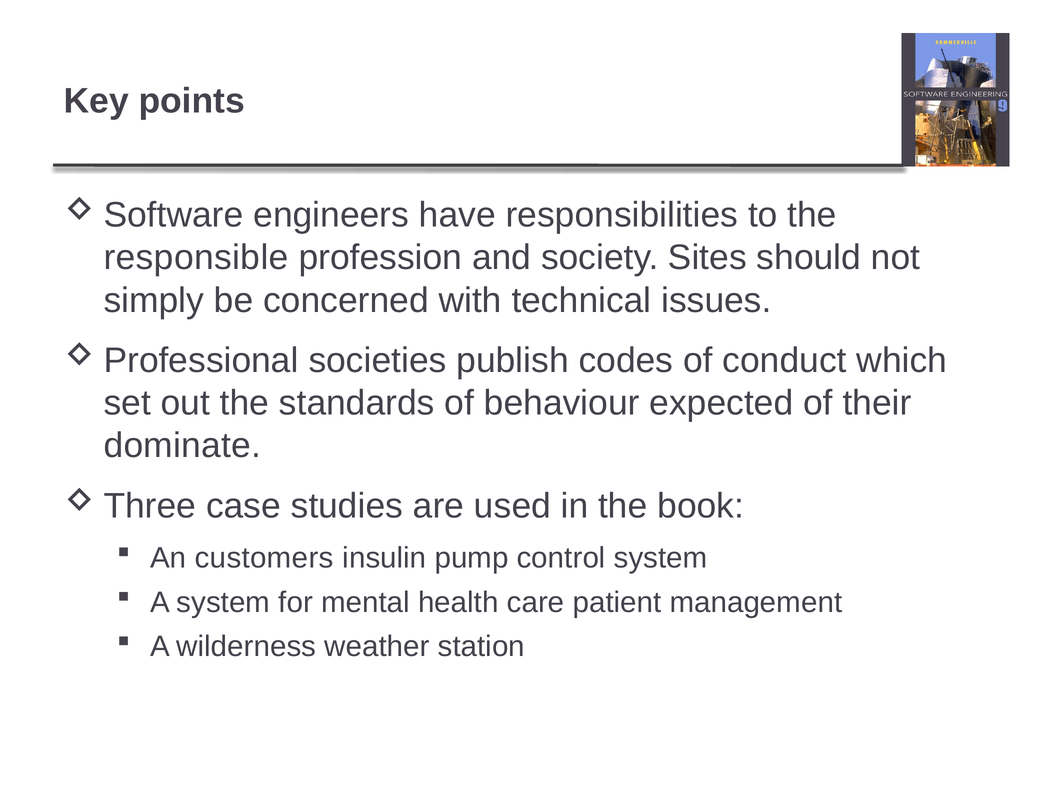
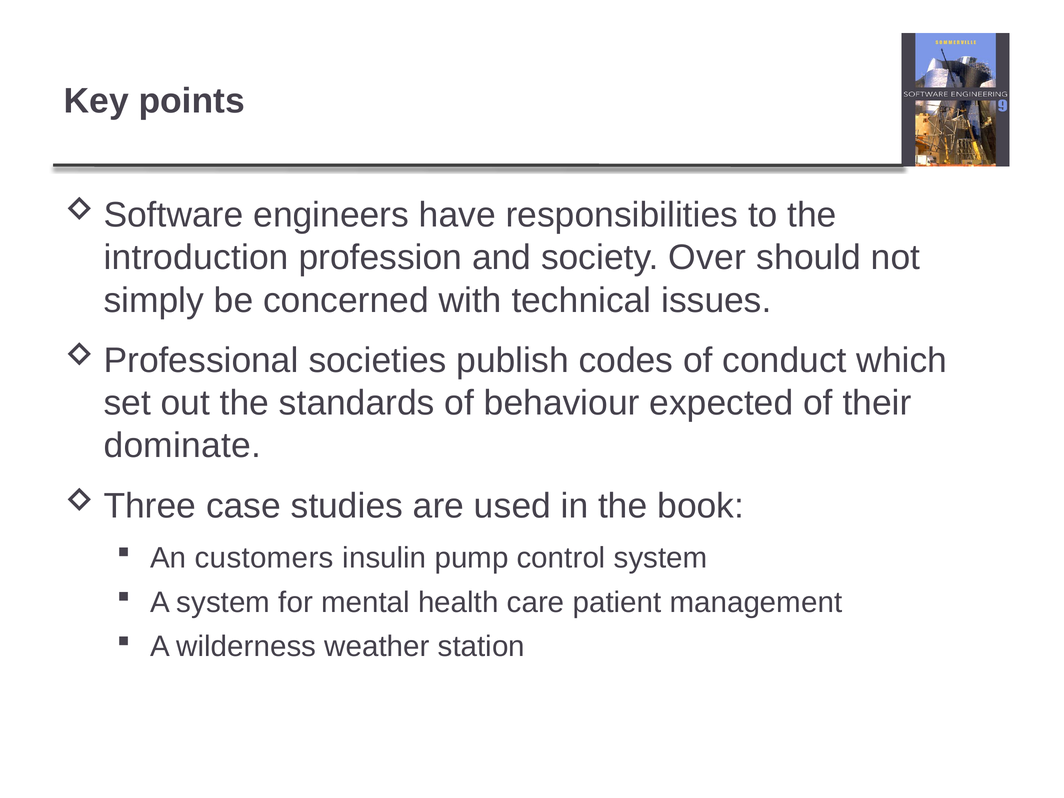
responsible: responsible -> introduction (196, 258)
Sites: Sites -> Over (707, 258)
